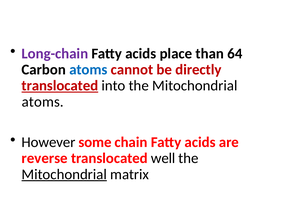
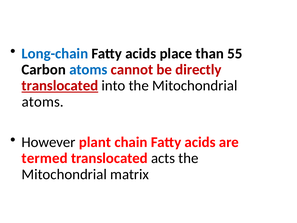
Long-chain colour: purple -> blue (55, 54)
64: 64 -> 55 (235, 54)
some: some -> plant (95, 142)
reverse: reverse -> termed (45, 158)
well: well -> acts (163, 158)
Mitochondrial underline: present -> none (64, 174)
